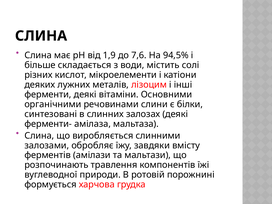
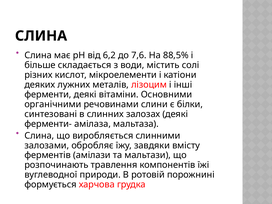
1,9: 1,9 -> 6,2 (109, 55)
94,5%: 94,5% -> 88,5% (176, 55)
